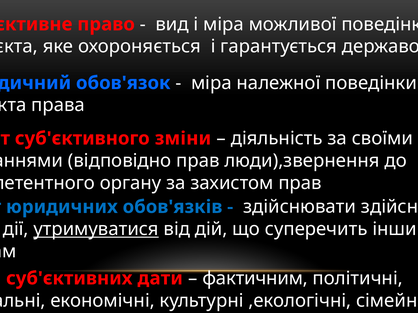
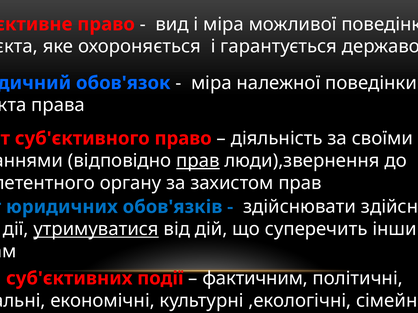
суб'єктивного зміни: зміни -> право (183, 139)
прав underline: none -> present (198, 161)
дати: дати -> події (160, 279)
